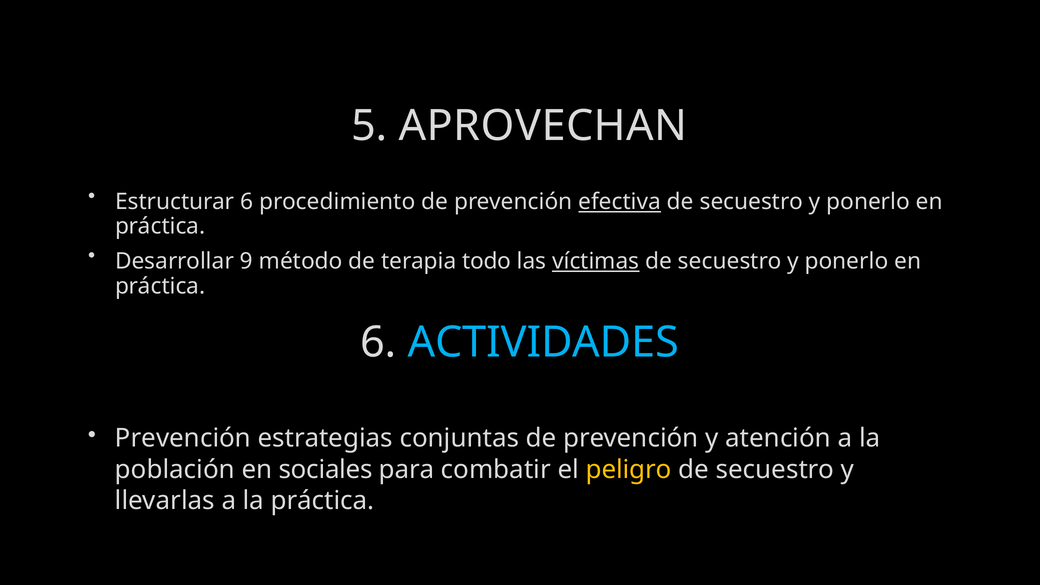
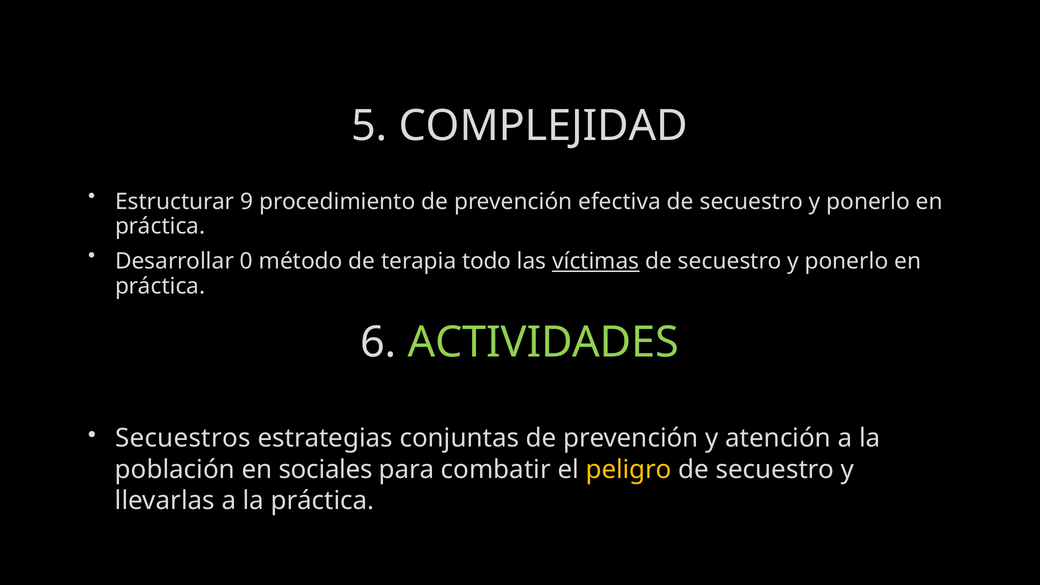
APROVECHAN: APROVECHAN -> COMPLEJIDAD (543, 126)
Estructurar 6: 6 -> 9 (247, 202)
efectiva underline: present -> none (620, 202)
9: 9 -> 0 (246, 261)
ACTIVIDADES colour: light blue -> light green (543, 343)
Prevención: Prevención -> Secuestros (183, 438)
